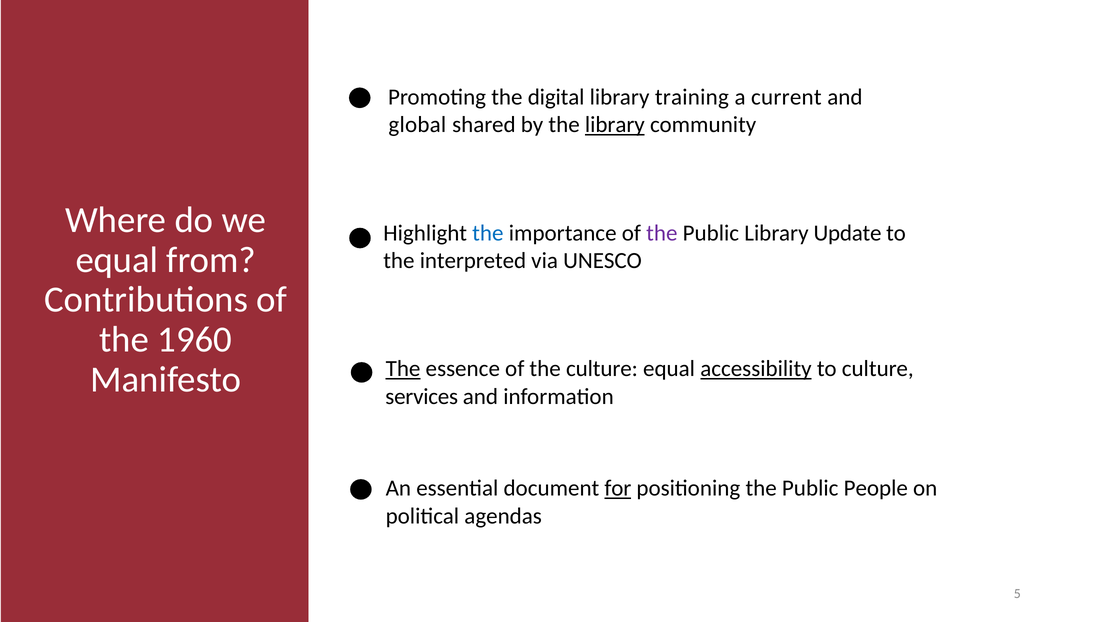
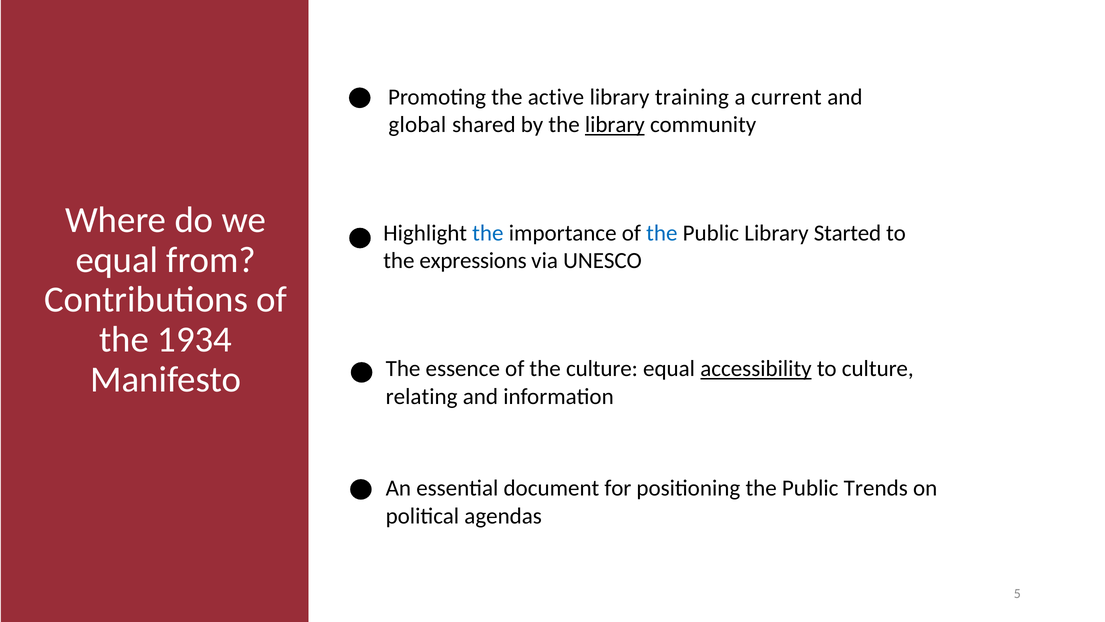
digital: digital -> active (556, 97)
the colour: purple -> blue (662, 233)
Update: Update -> Started (847, 233)
interpreted: interpreted -> expressions (473, 260)
1960: 1960 -> 1934 (195, 339)
The underline: present -> none (403, 369)
services: services -> relating (422, 396)
for underline: present -> none (618, 488)
People: People -> Trends (876, 488)
